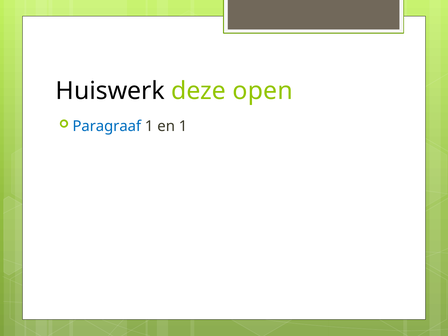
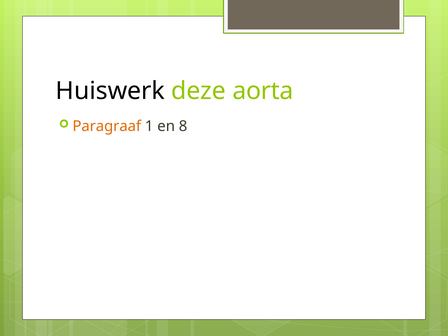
open: open -> aorta (263, 91)
Paragraaf colour: blue -> orange (107, 126)
en 1: 1 -> 8 (183, 126)
